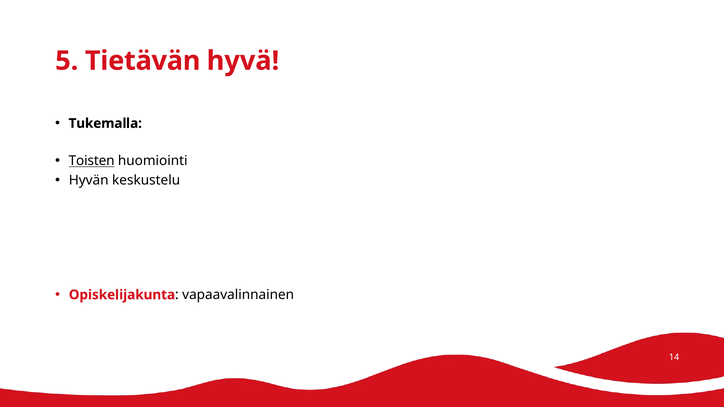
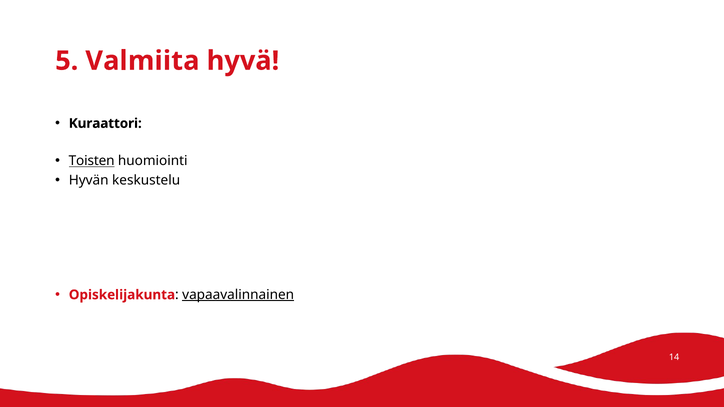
Tietävän: Tietävän -> Valmiita (142, 61)
Tukemalla: Tukemalla -> Kuraattori (105, 123)
vapaavalinnainen underline: none -> present (238, 295)
